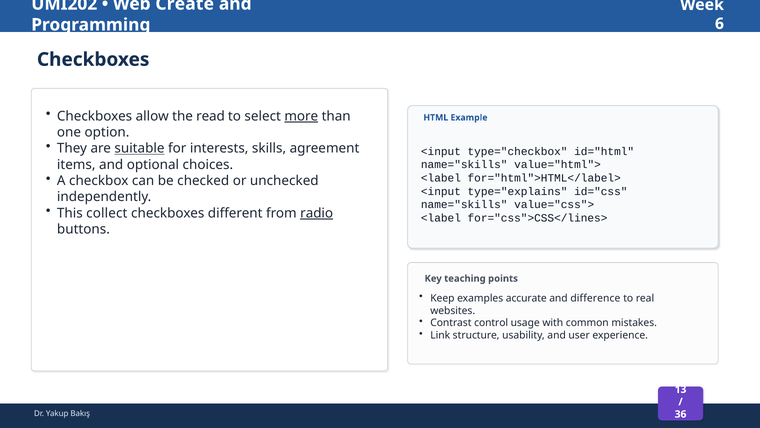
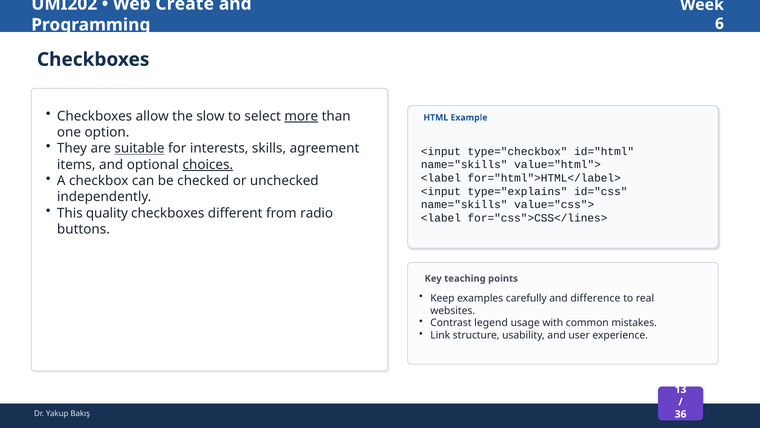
read: read -> slow (211, 116)
choices underline: none -> present (208, 164)
collect: collect -> quality (107, 213)
radio underline: present -> none (317, 213)
accurate: accurate -> carefully (526, 298)
control: control -> legend (491, 323)
